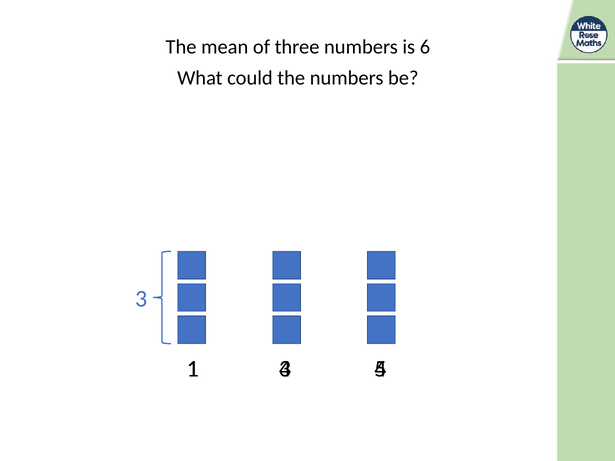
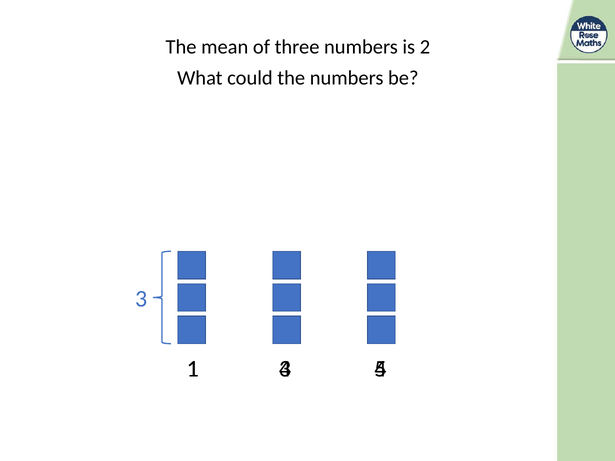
6: 6 -> 2 (425, 47)
